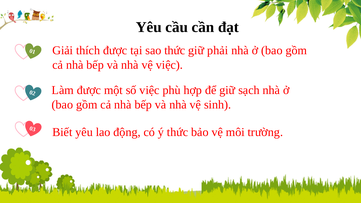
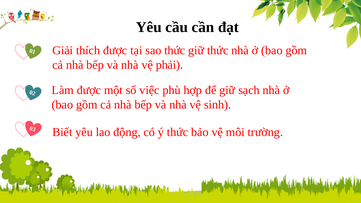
giữ phải: phải -> thức (218, 50)
vệ việc: việc -> phải (170, 65)
